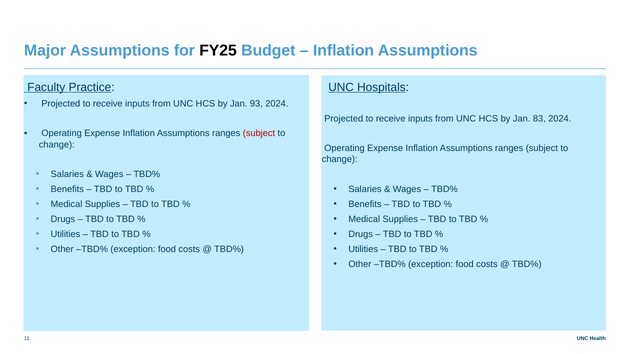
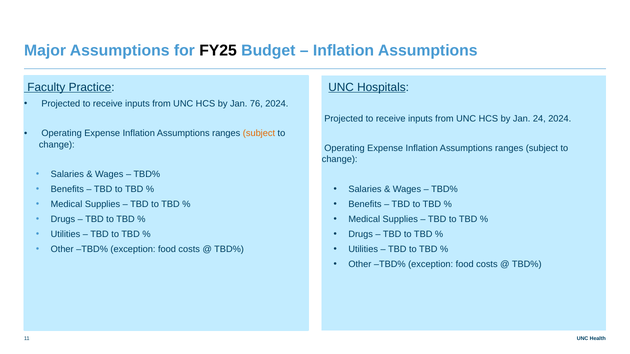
93: 93 -> 76 (256, 104)
83: 83 -> 24 (539, 119)
subject colour: red -> orange (259, 134)
